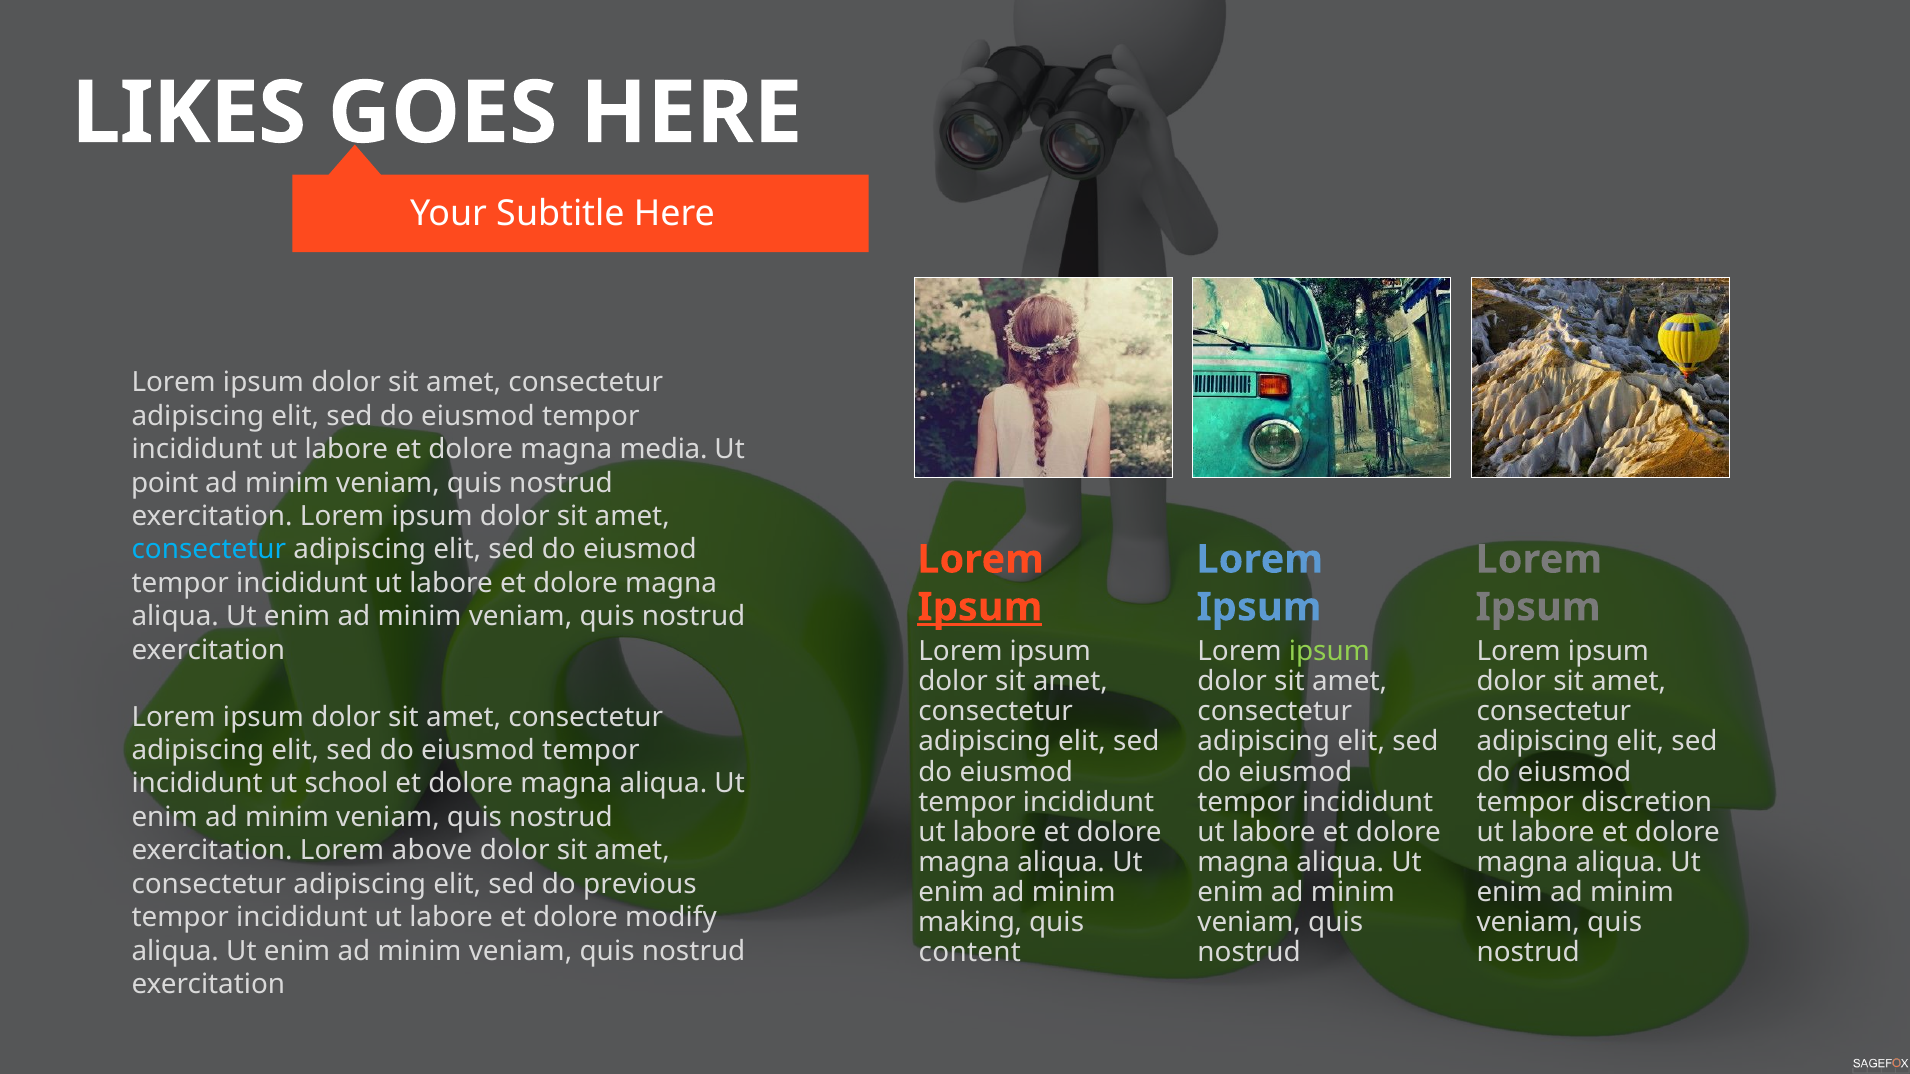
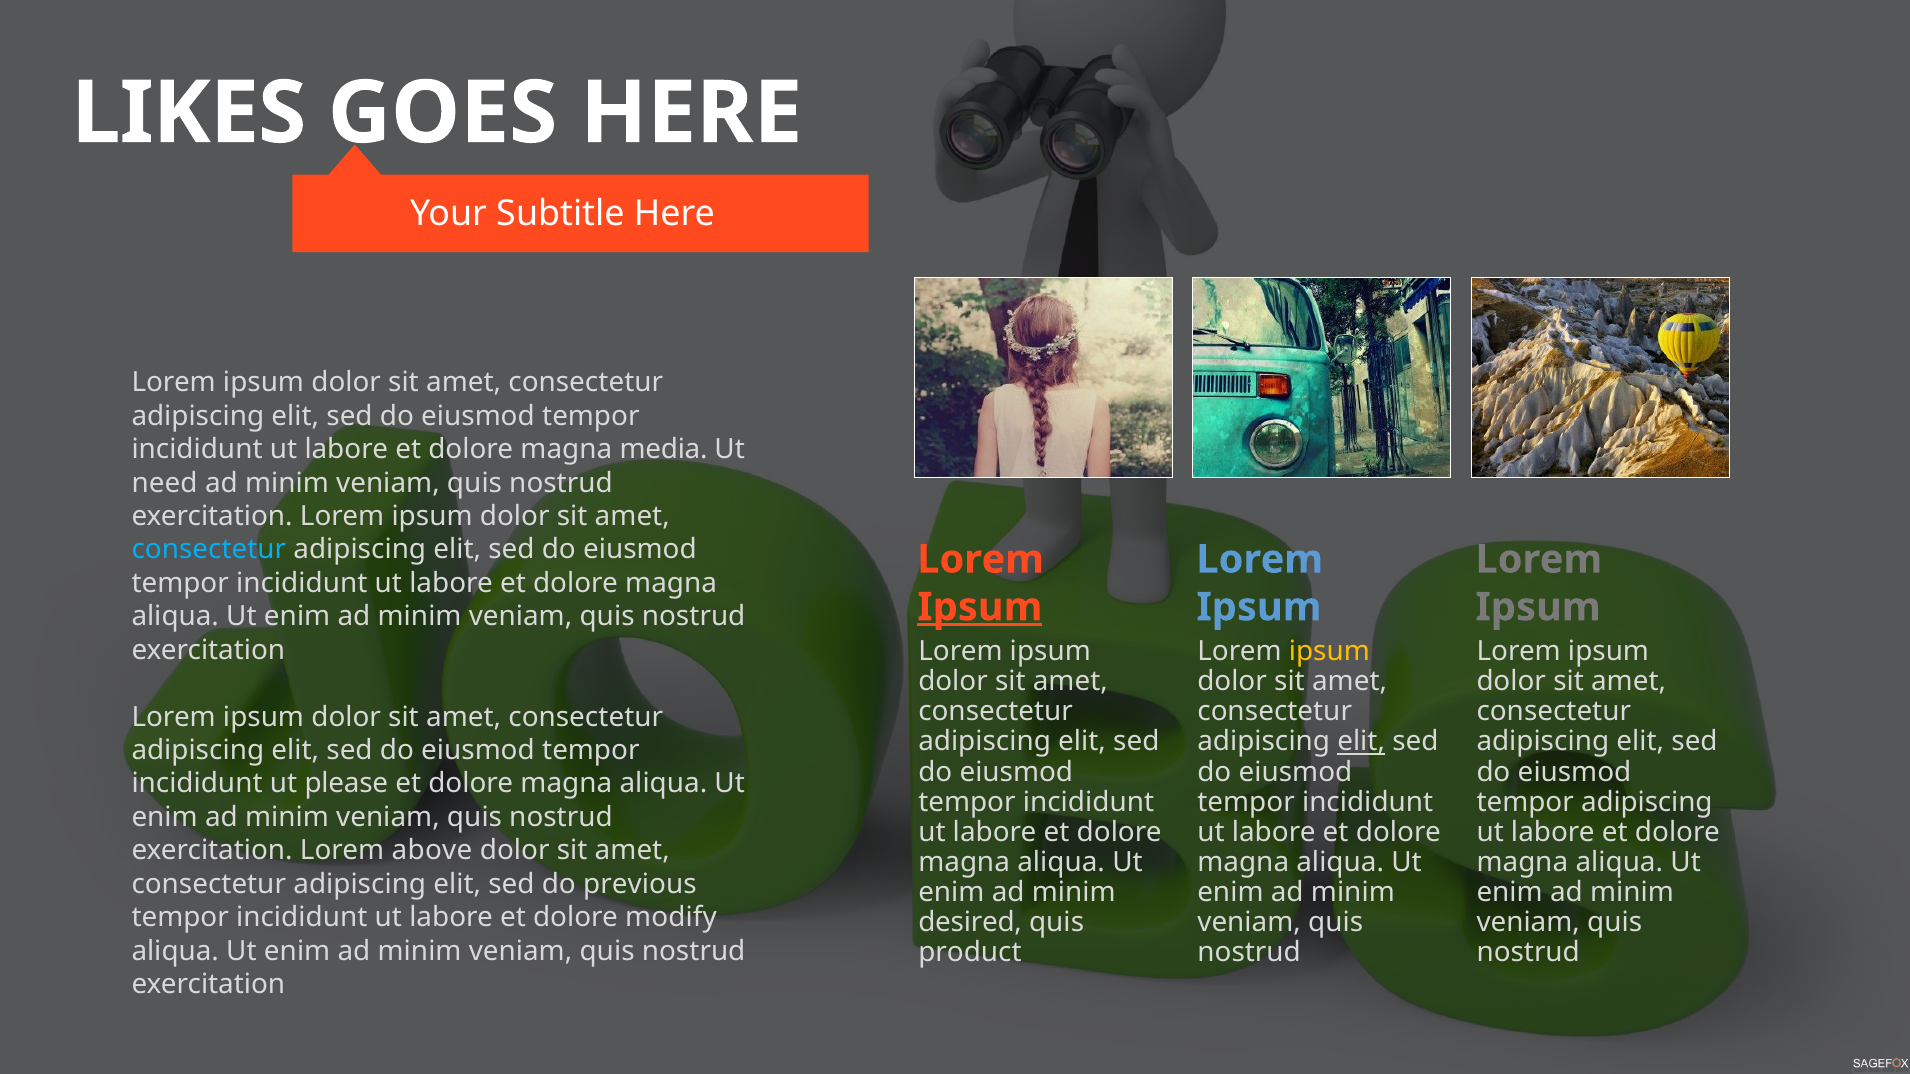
point: point -> need (165, 483)
ipsum colour: light green -> yellow (1329, 652)
elit underline: none -> present (1361, 742)
school: school -> please (346, 784)
tempor discretion: discretion -> adipiscing (1647, 802)
making: making -> desired (970, 923)
content: content -> product (970, 953)
